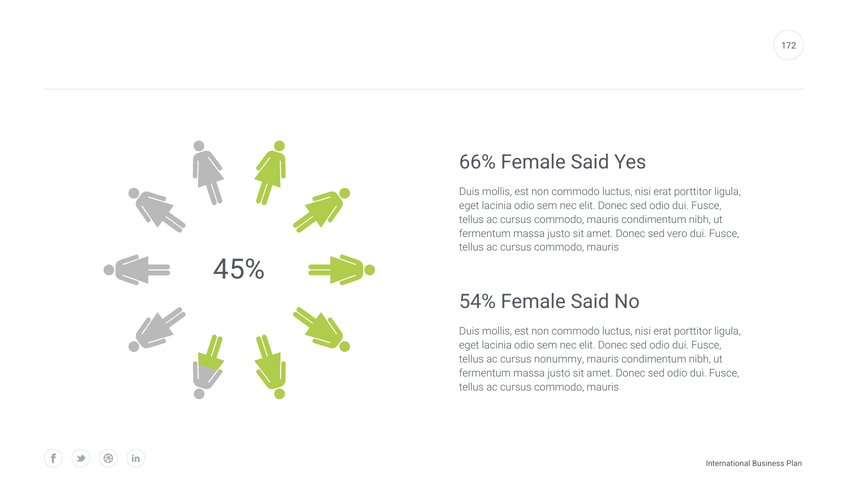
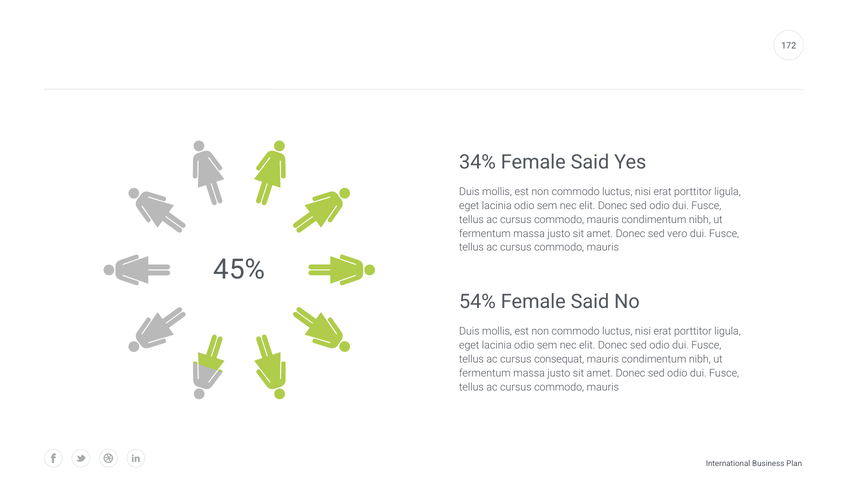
66%: 66% -> 34% (477, 162)
nonummy: nonummy -> consequat (559, 359)
